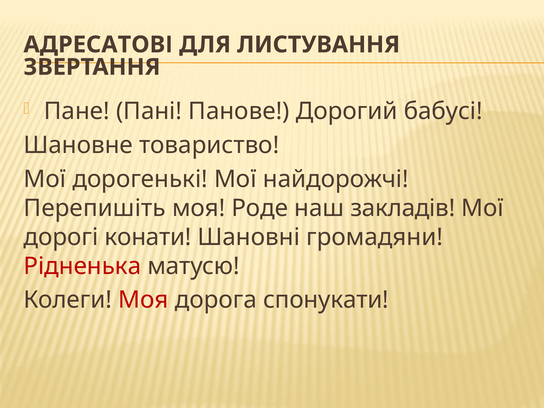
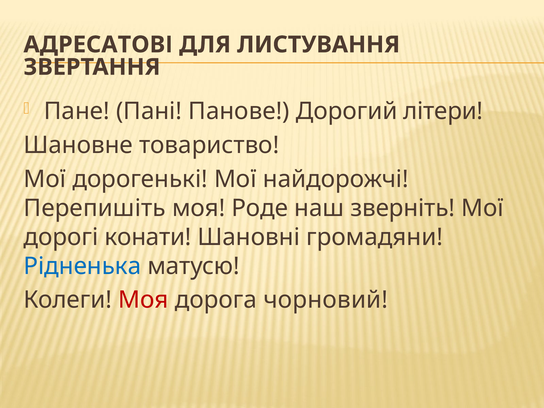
бабусі: бабусі -> літери (443, 111)
закладів: закладів -> зверніть (403, 208)
Рідненька colour: red -> blue (82, 266)
спонукати: спонукати -> чорновий (326, 300)
